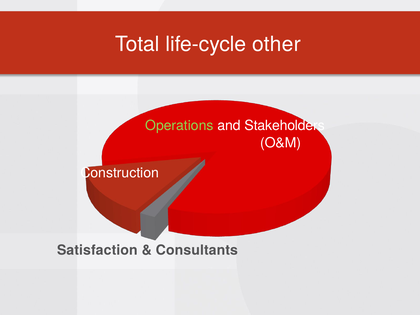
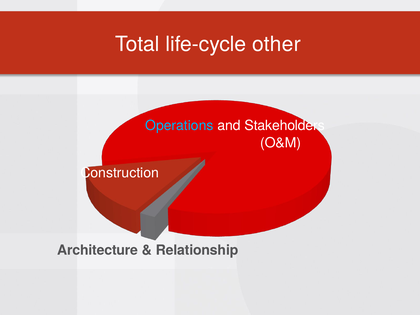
Operations colour: light green -> light blue (179, 126)
Satisfaction: Satisfaction -> Architecture (98, 250)
Consultants: Consultants -> Relationship (197, 250)
